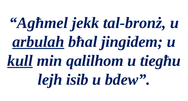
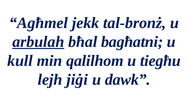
jingidem: jingidem -> bagħatni (132, 42)
kull underline: present -> none (20, 61)
isib: isib -> jiġi (77, 80)
bdew: bdew -> dawk (128, 80)
